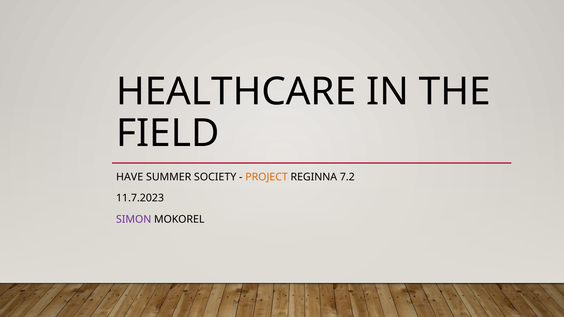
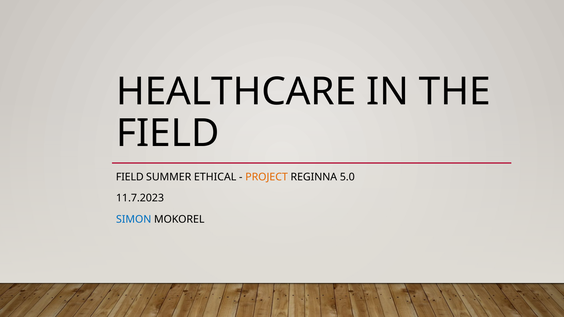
HAVE: HAVE -> FIELD (130, 177)
SOCIETY: SOCIETY -> ETHICAL (215, 177)
7.2: 7.2 -> 5.0 (347, 177)
SIMON colour: purple -> blue (134, 219)
